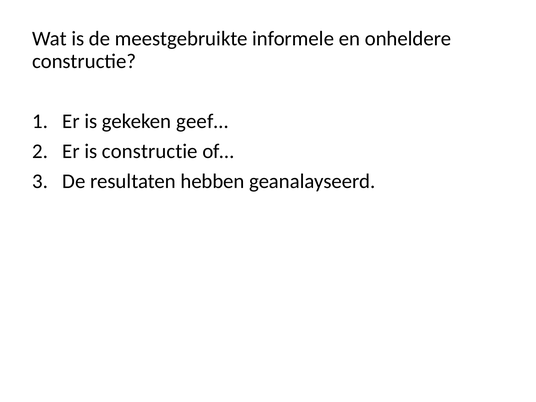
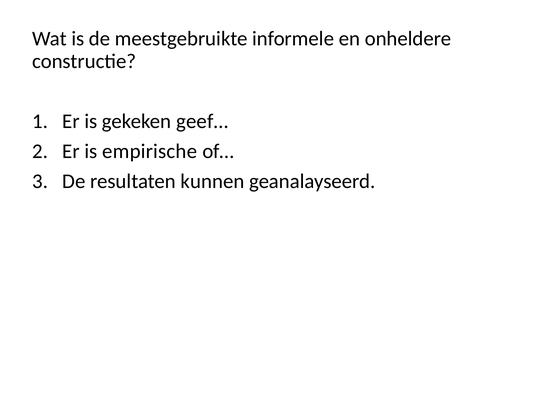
is constructie: constructie -> empirische (150, 151)
hebben: hebben -> kunnen (212, 181)
